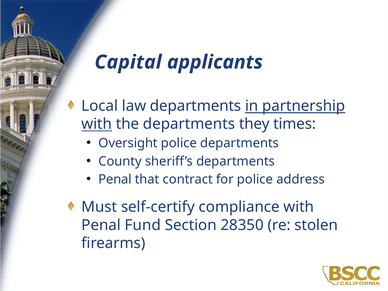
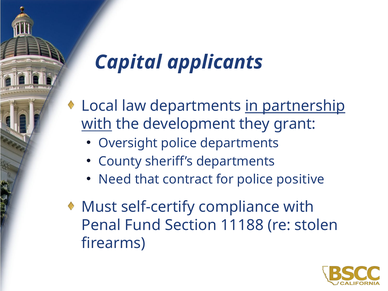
the departments: departments -> development (189, 124)
times: times -> grant (295, 124)
Penal: Penal -> Need (115, 179)
address: address -> positive (300, 179)
28350: 28350 -> 11188 (242, 225)
